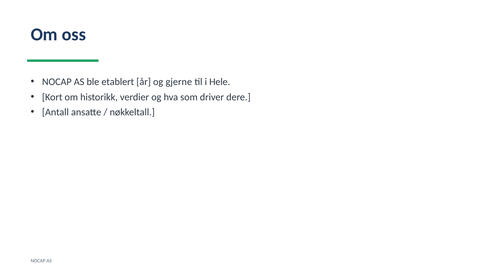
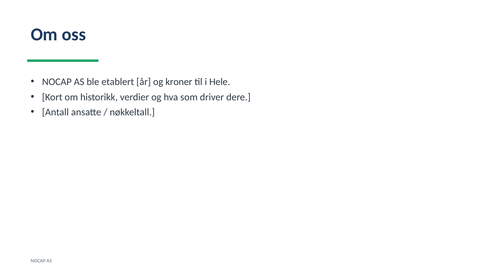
gjerne: gjerne -> kroner (179, 82)
